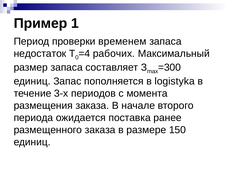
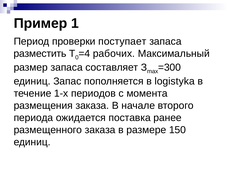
временем: временем -> поступает (122, 41)
недостаток: недостаток -> разместить (40, 54)
3-х: 3-х -> 1-х (61, 93)
